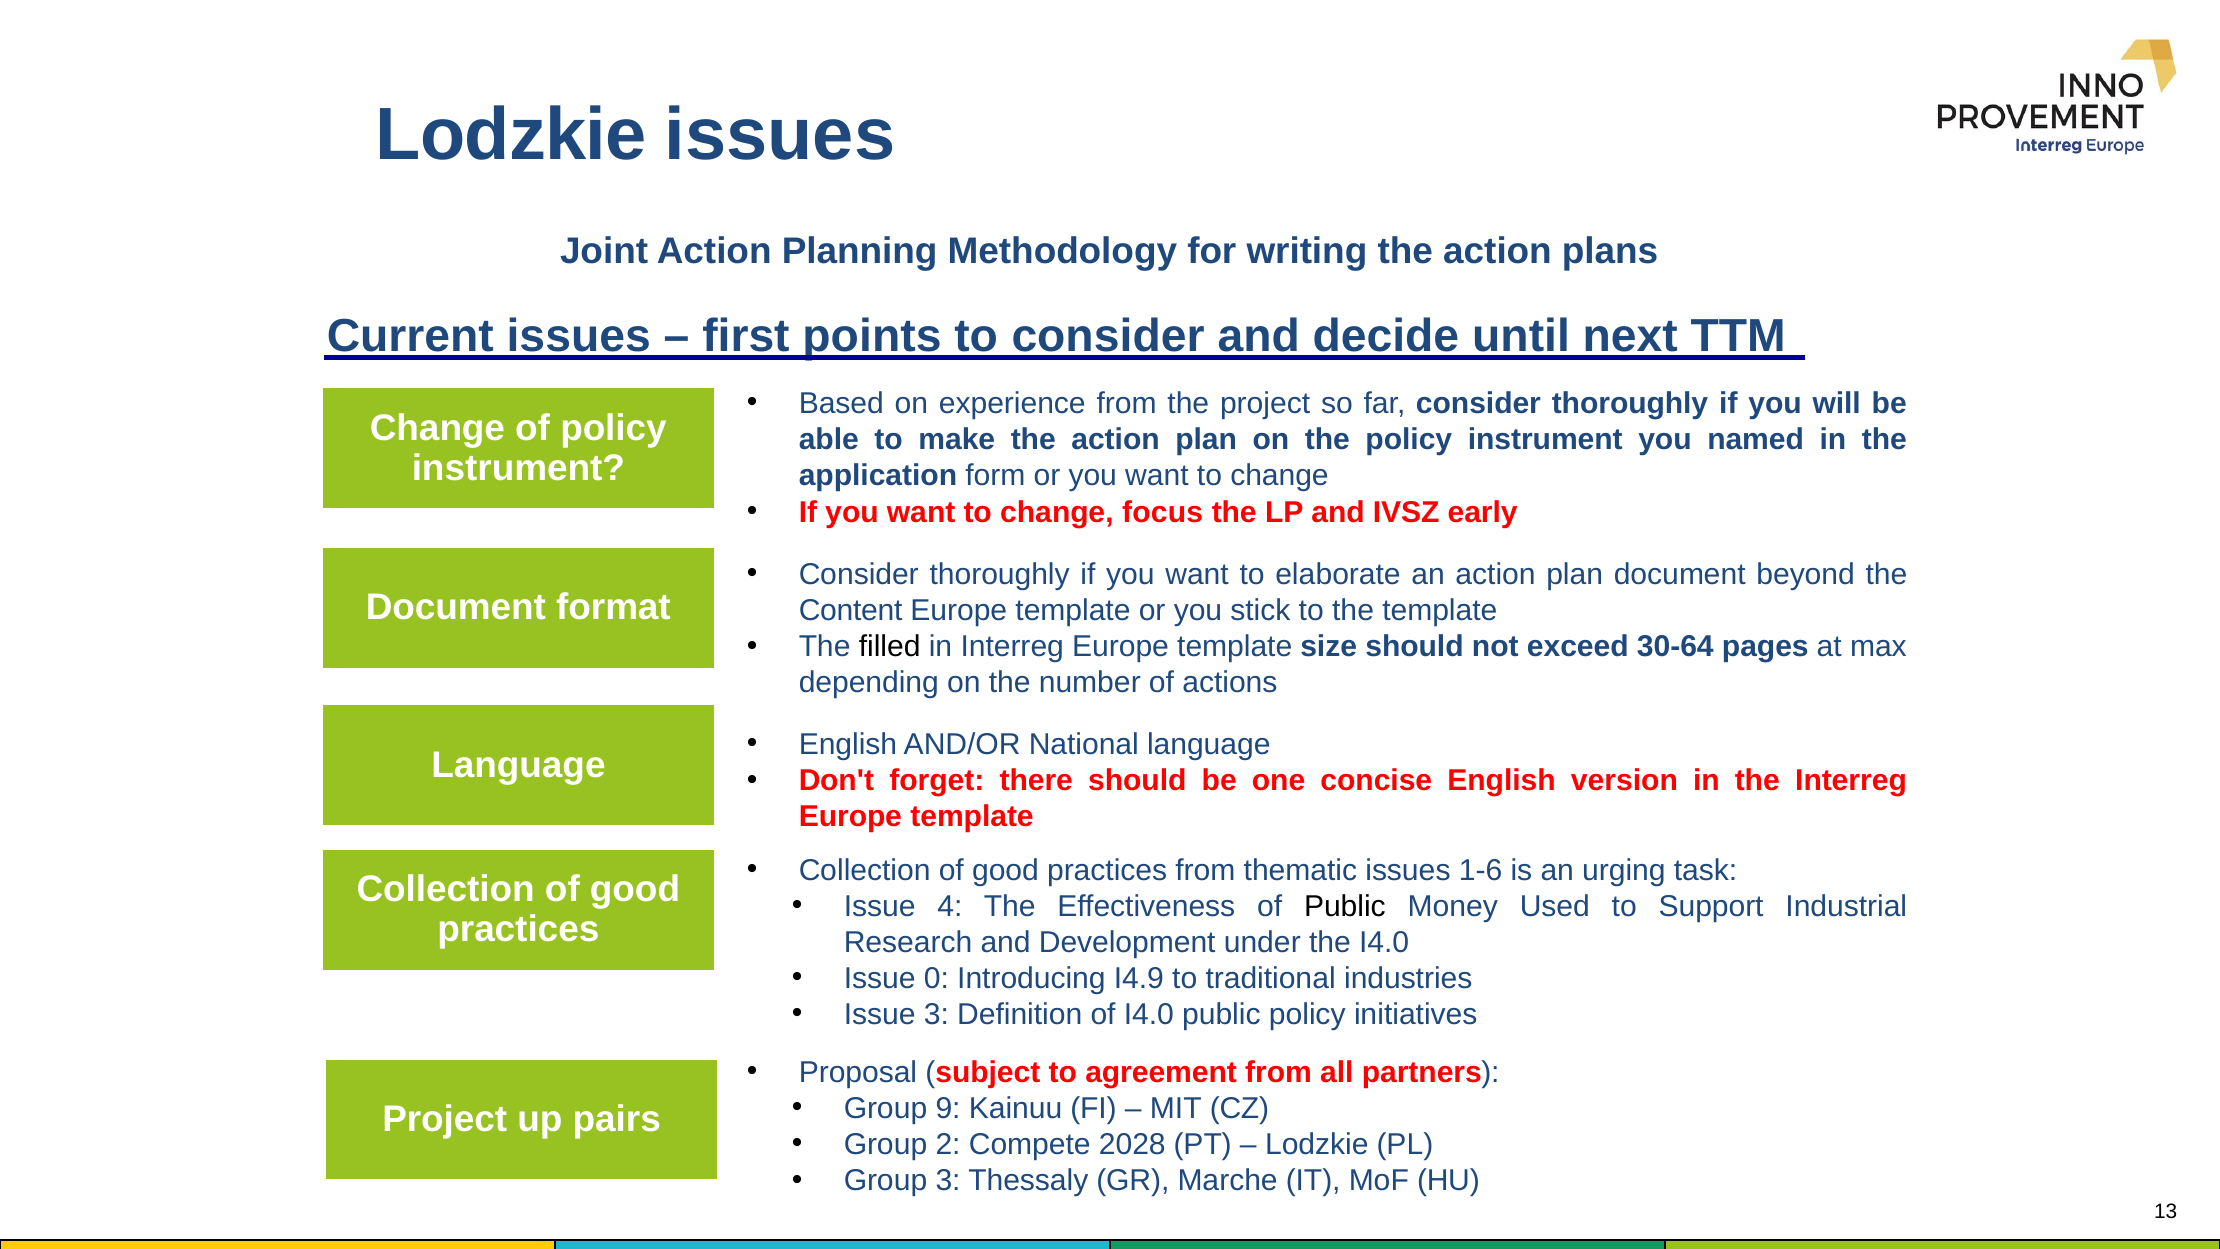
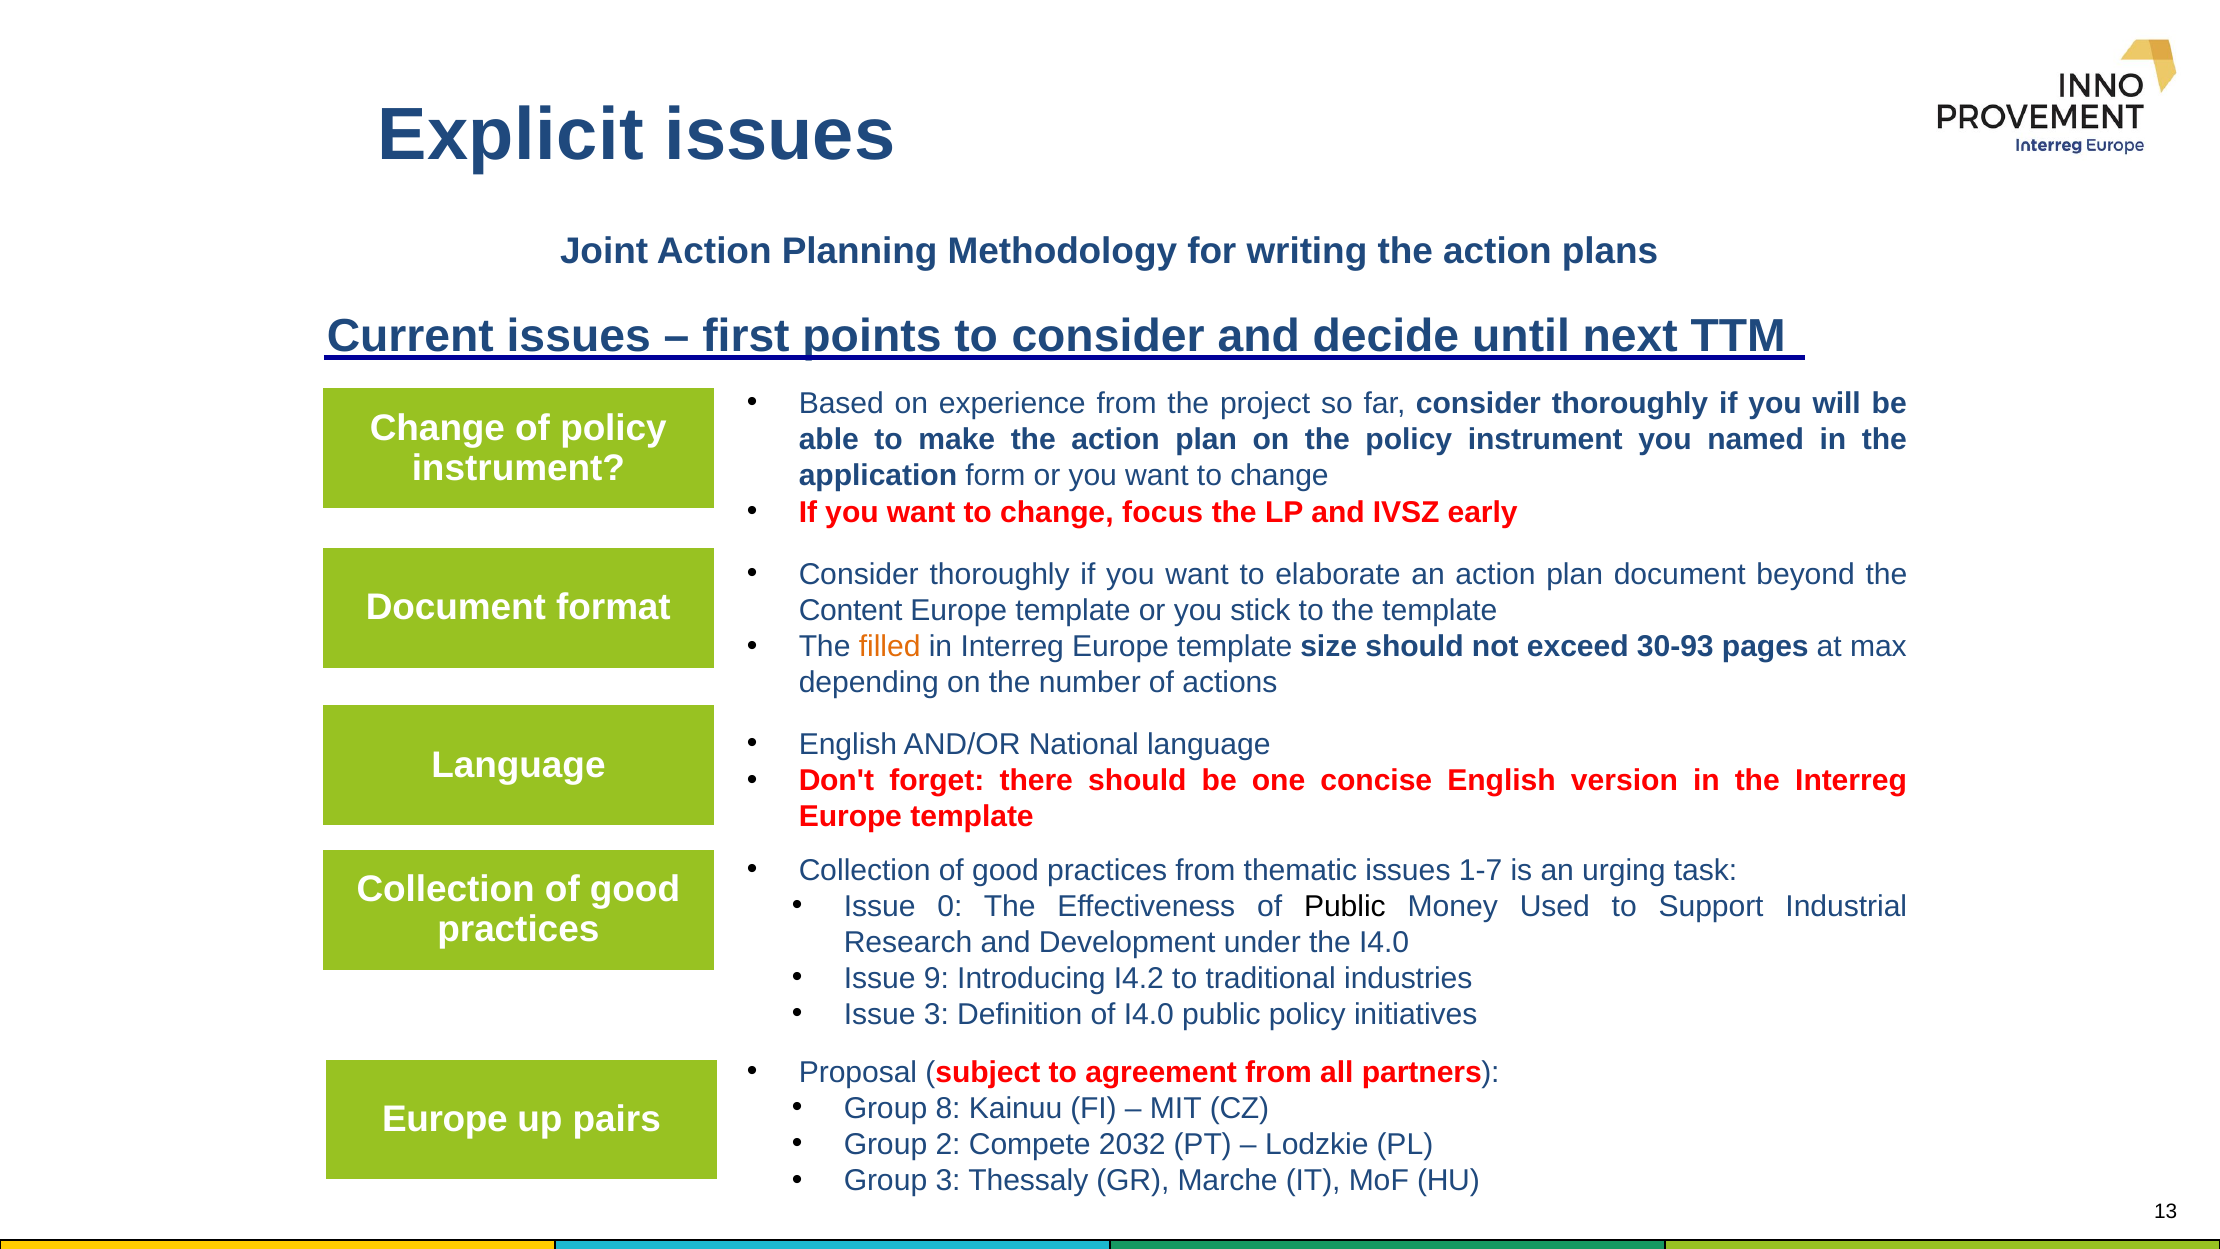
Lodzkie: Lodzkie -> Explicit (511, 135)
filled colour: black -> orange (890, 647)
30-64: 30-64 -> 30-93 (1675, 647)
1-6: 1-6 -> 1-7 (1481, 870)
4: 4 -> 0 (950, 906)
0: 0 -> 9 (936, 978)
I4.9: I4.9 -> I4.2 (1139, 978)
9: 9 -> 8 (948, 1108)
Project: Project -> Europe (445, 1119)
2028: 2028 -> 2032 (1132, 1144)
